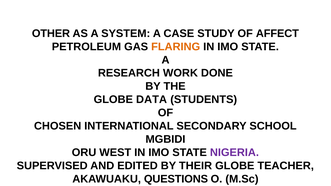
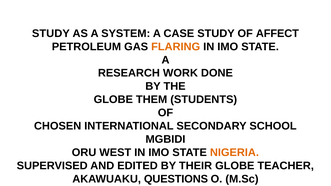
OTHER: OTHER -> STUDY (51, 33)
DATA: DATA -> THEM (152, 100)
NIGERIA colour: purple -> orange (234, 153)
